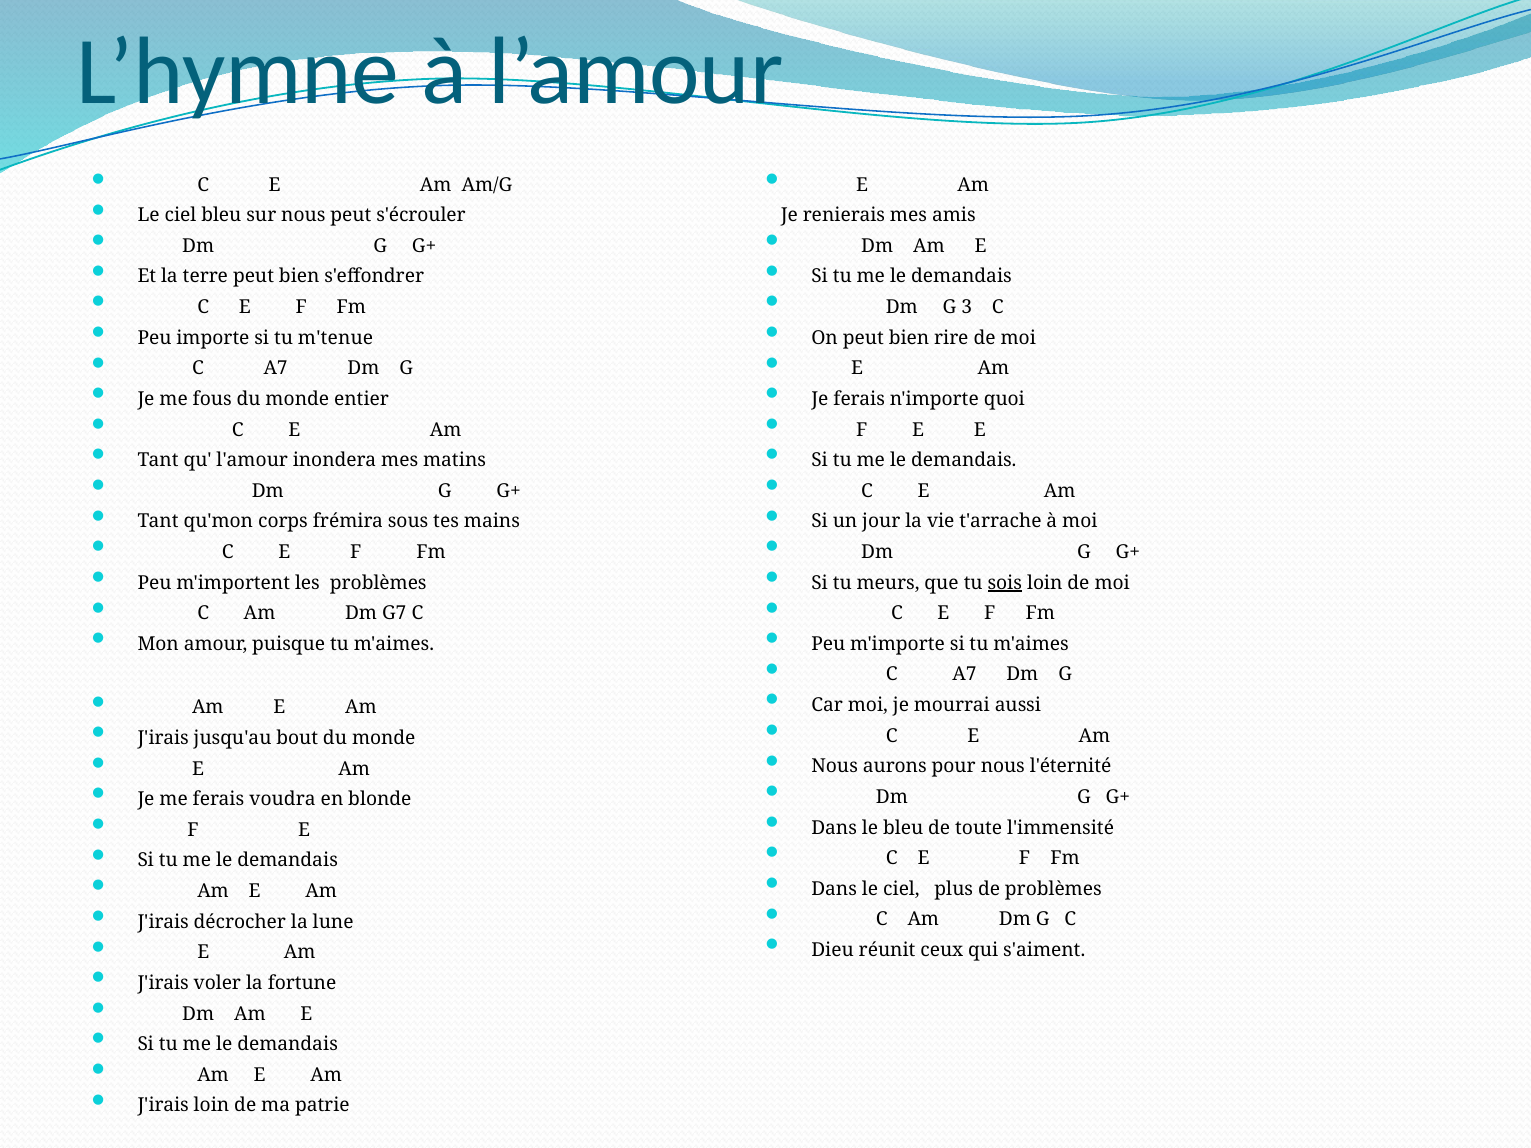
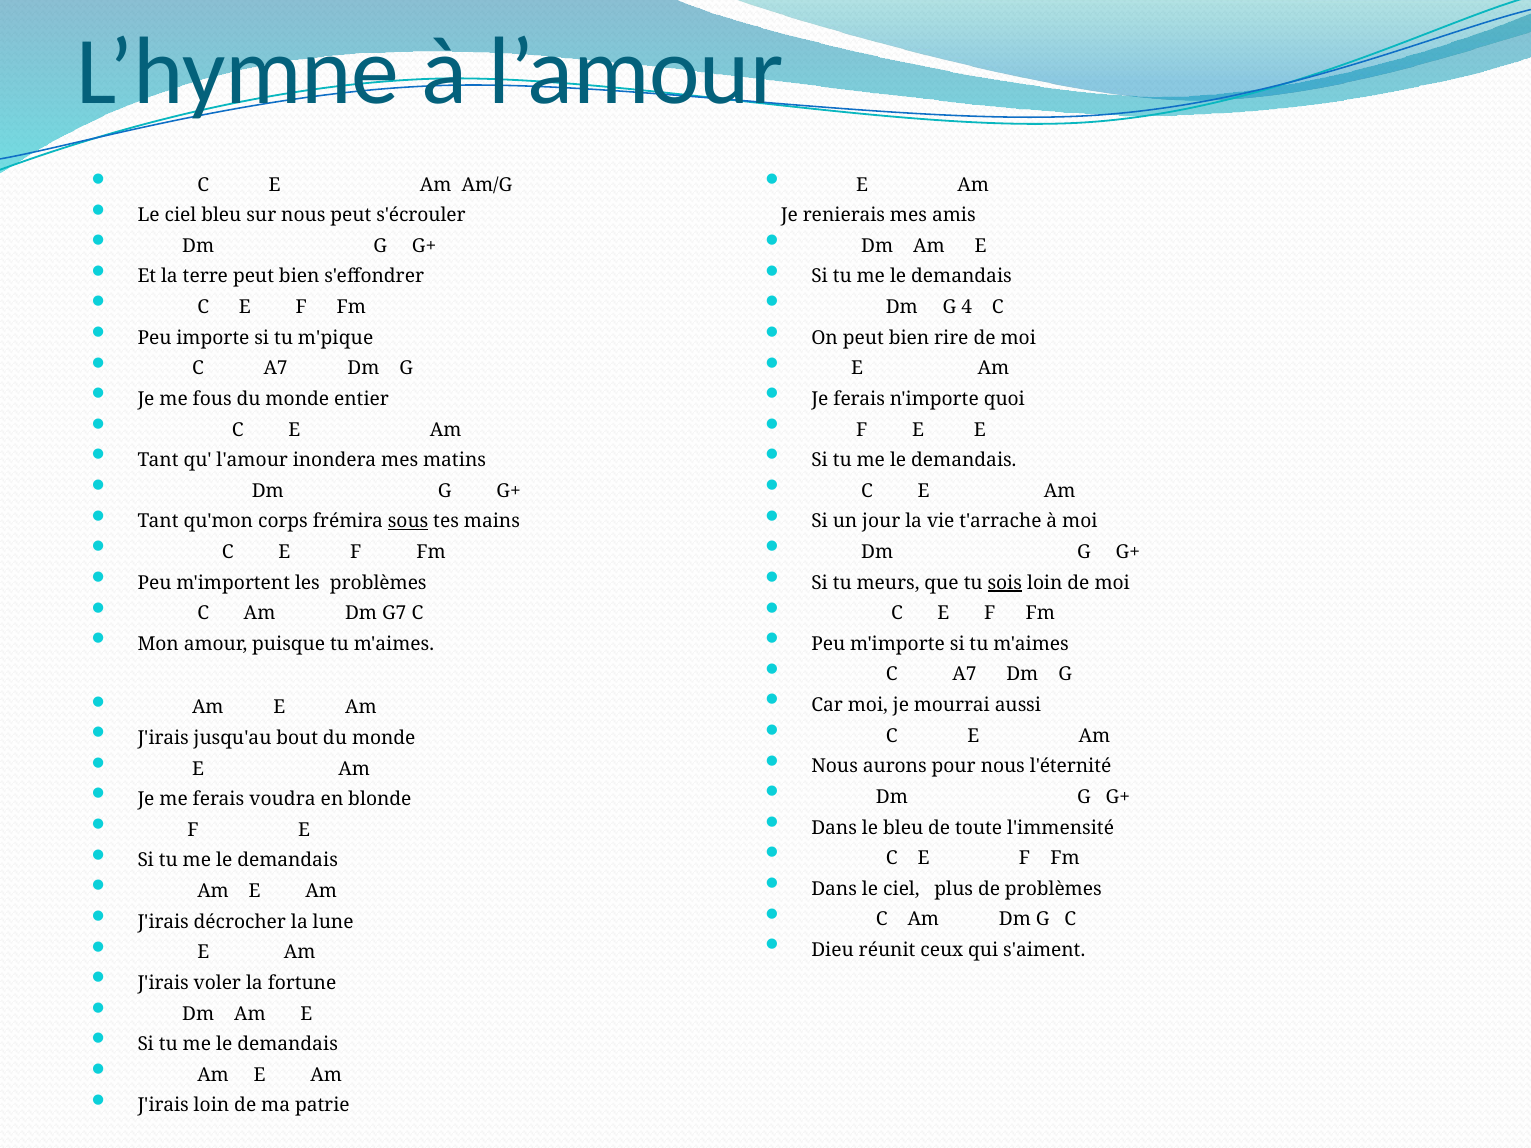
3: 3 -> 4 (967, 307)
m'tenue: m'tenue -> m'pique (336, 338)
sous underline: none -> present (408, 522)
